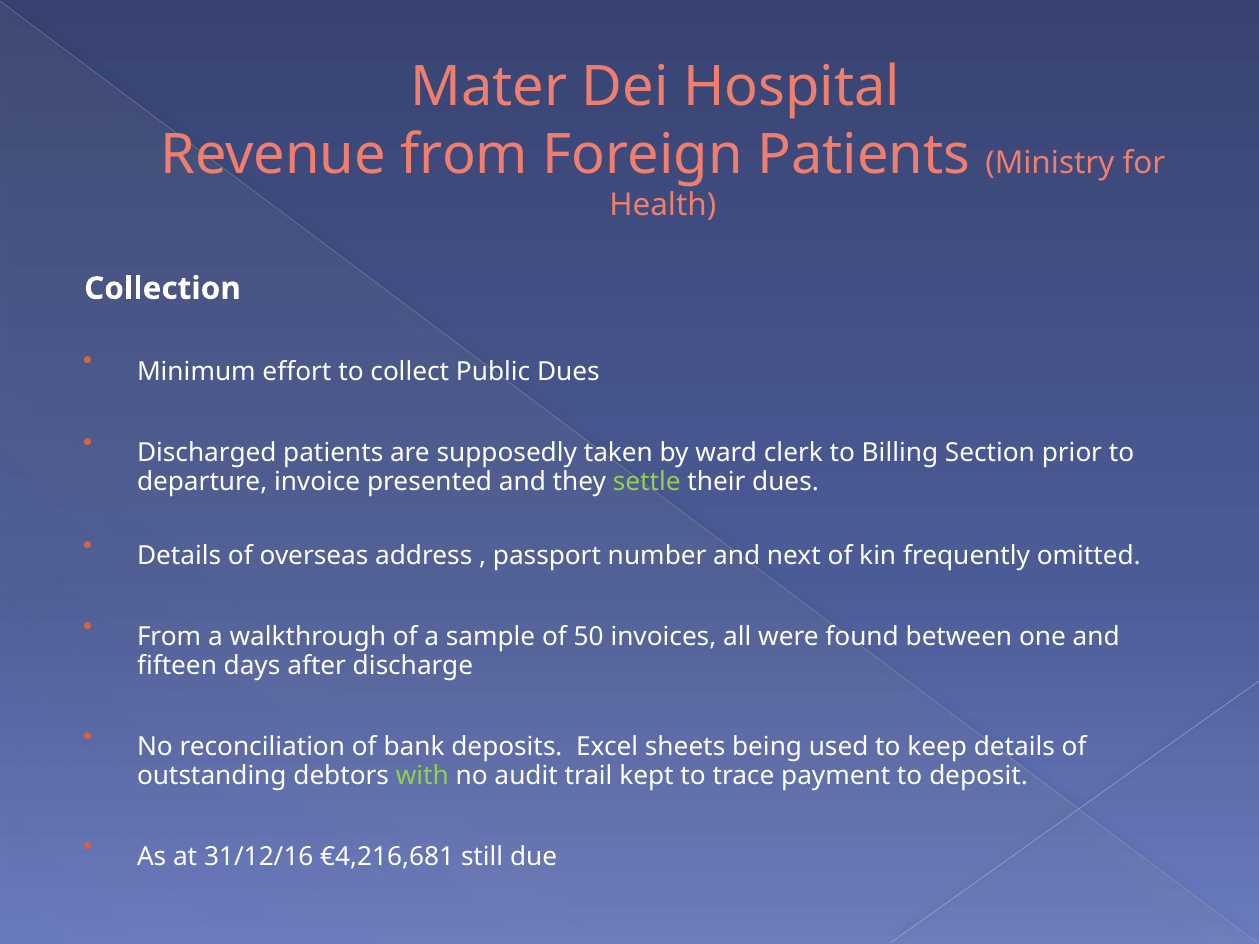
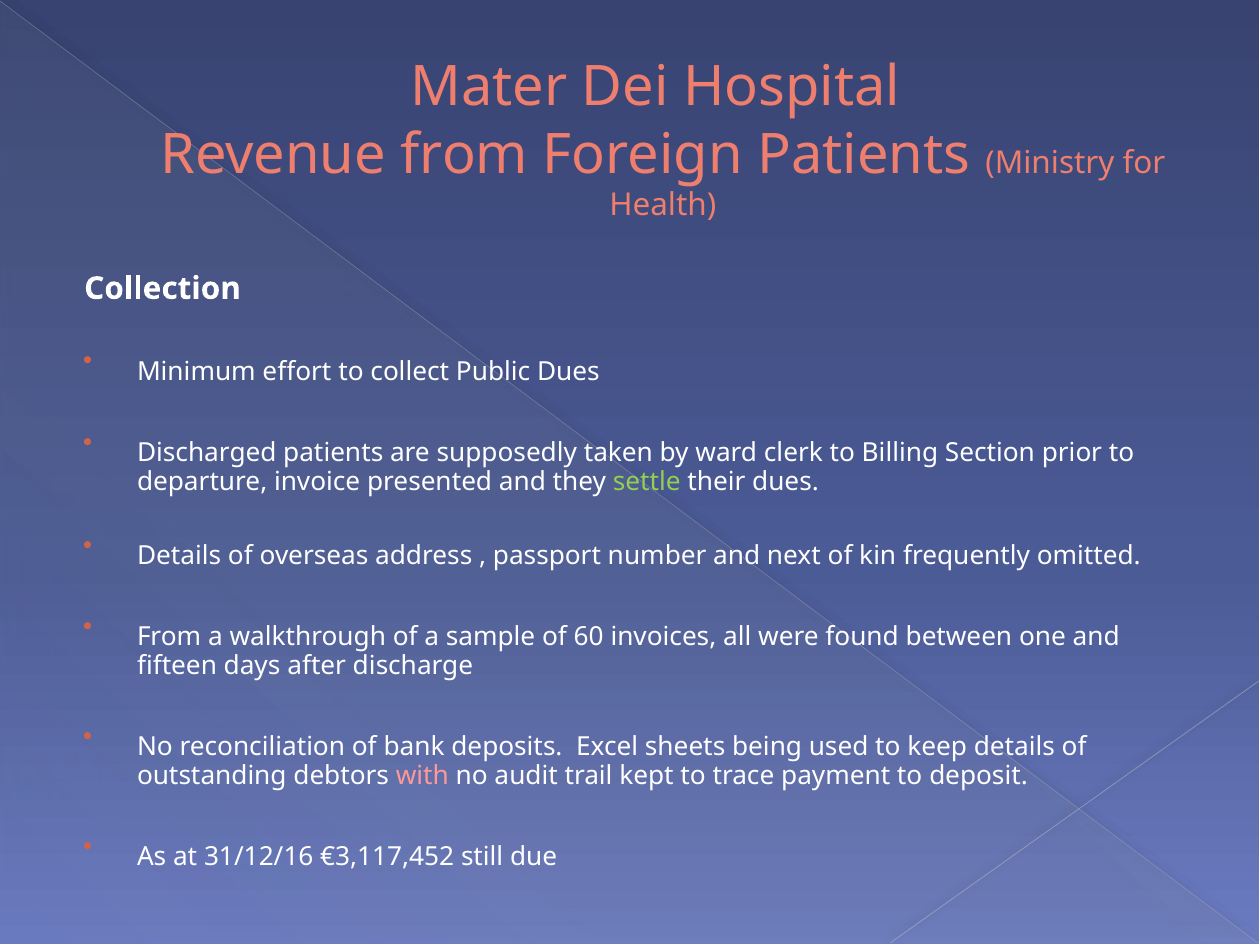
50: 50 -> 60 (589, 637)
with colour: light green -> pink (422, 776)
€4,216,681: €4,216,681 -> €3,117,452 (387, 857)
